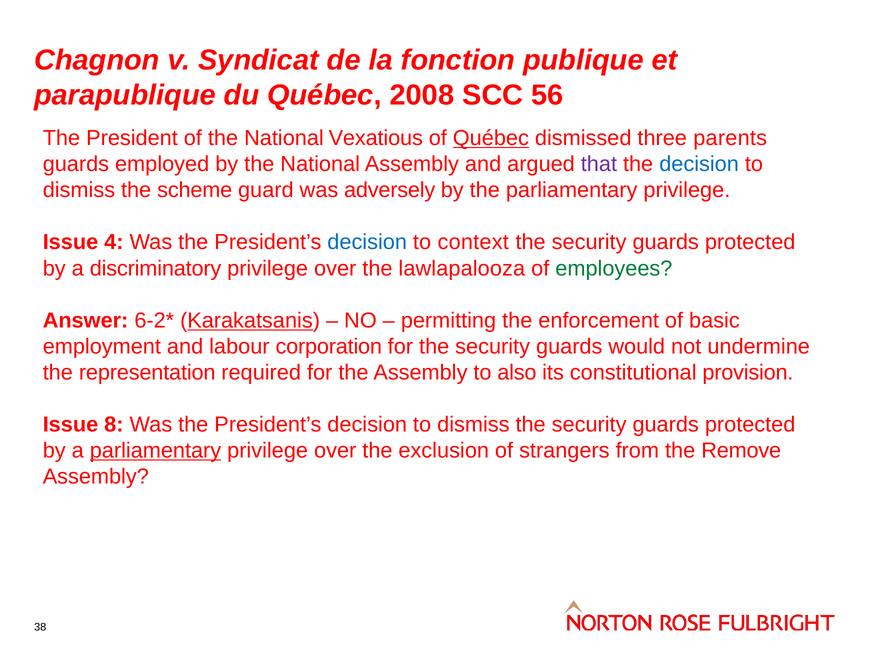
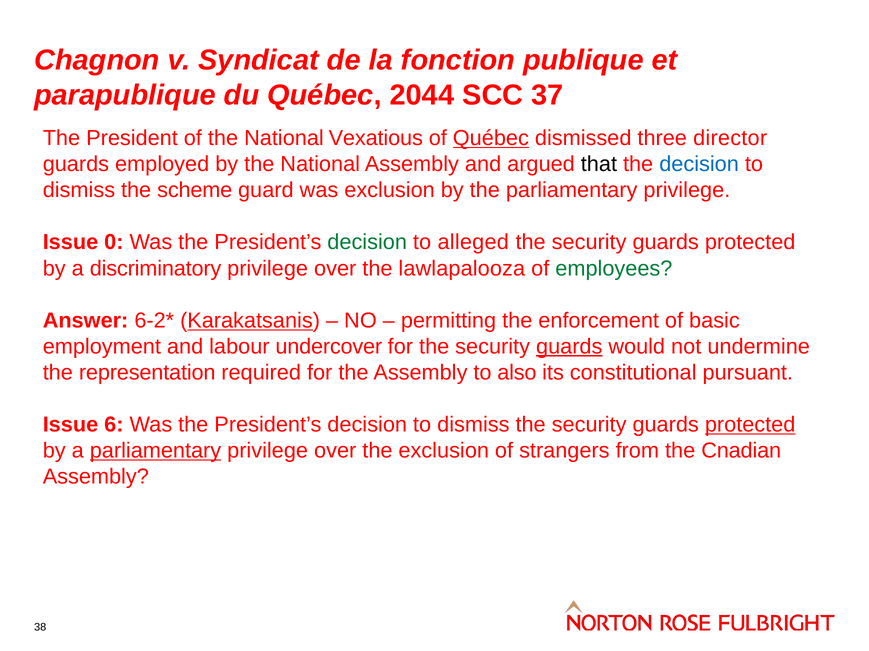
2008: 2008 -> 2044 (422, 95)
56: 56 -> 37 (547, 95)
parents: parents -> director (730, 138)
that colour: purple -> black (599, 164)
was adversely: adversely -> exclusion (390, 190)
4: 4 -> 0 (114, 243)
decision colour: blue -> green (367, 243)
context: context -> alleged (473, 243)
corporation: corporation -> undercover (329, 347)
guards underline: none -> present (569, 347)
provision: provision -> pursuant (748, 373)
8: 8 -> 6 (114, 425)
protected underline: none -> present (750, 425)
Remove: Remove -> Cnadian (741, 451)
